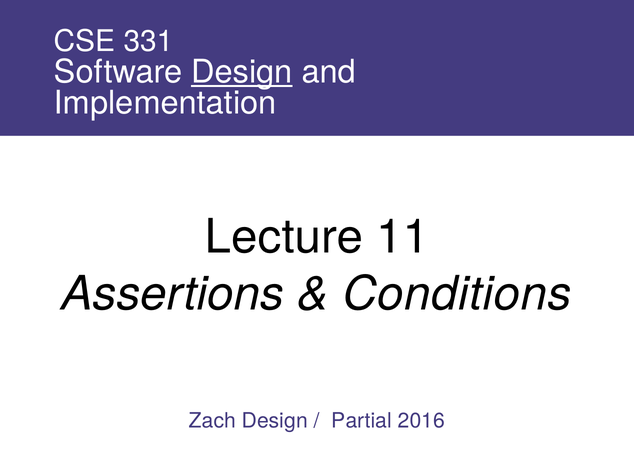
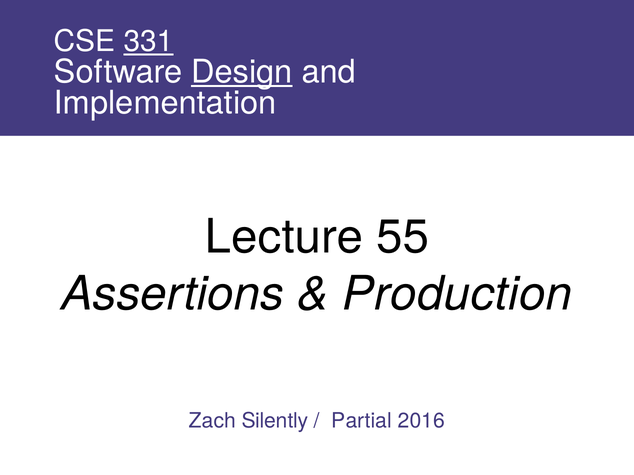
331 underline: none -> present (149, 42)
11: 11 -> 55 (403, 237)
Conditions: Conditions -> Production (457, 294)
Zach Design: Design -> Silently (275, 421)
